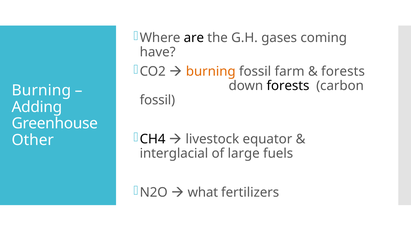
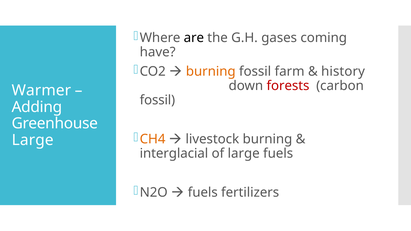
forests: forests -> history (343, 72)
forests colour: black -> red (288, 86)
Burning: Burning -> Warmer (41, 90)
CH4 colour: black -> orange (153, 139)
livestock equator: equator -> burning (267, 139)
Other: Other -> Large (33, 140)
what: what -> fuels (203, 192)
